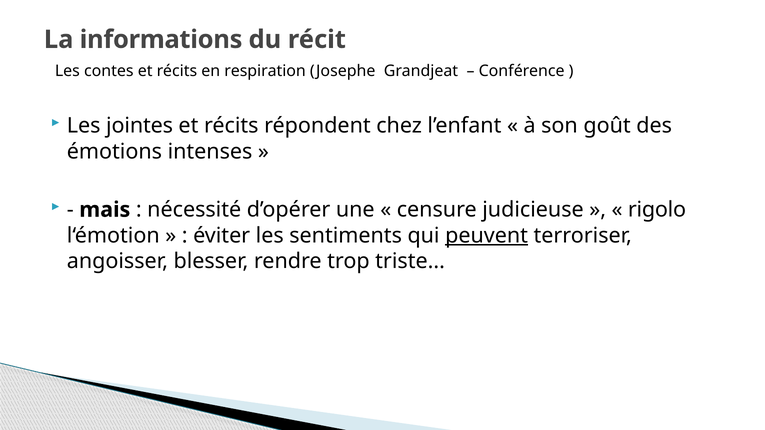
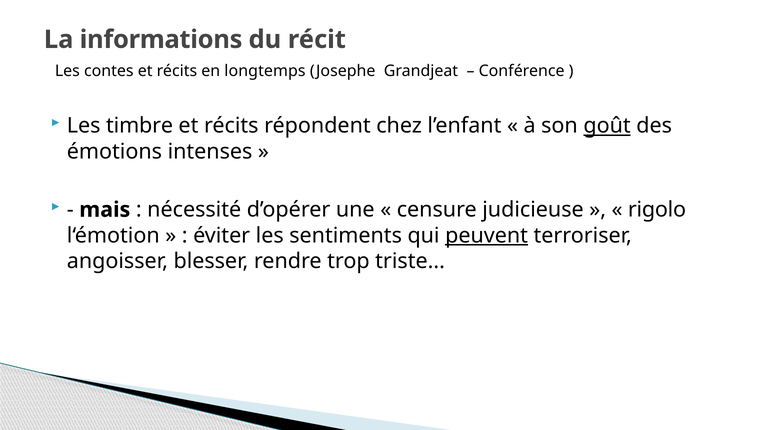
respiration: respiration -> longtemps (265, 71)
jointes: jointes -> timbre (140, 126)
goût underline: none -> present (607, 126)
